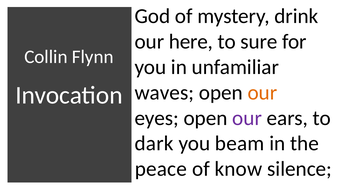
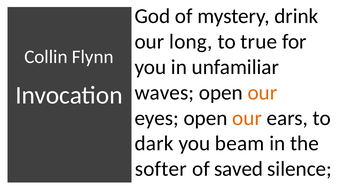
here: here -> long (191, 42)
sure: sure -> true (259, 42)
our colour: purple -> orange (247, 118)
peace: peace -> softer (161, 169)
know: know -> saved (239, 169)
